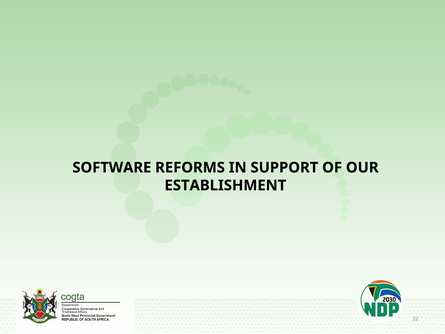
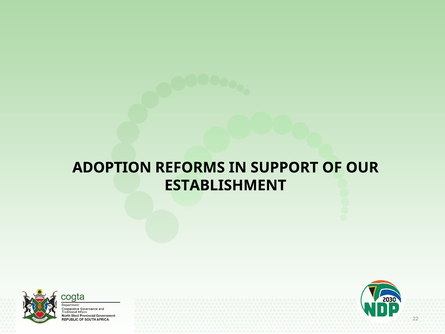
SOFTWARE: SOFTWARE -> ADOPTION (112, 167)
